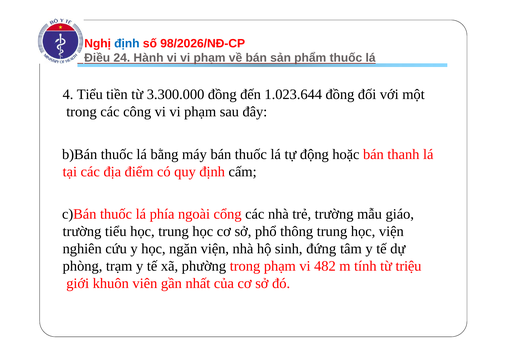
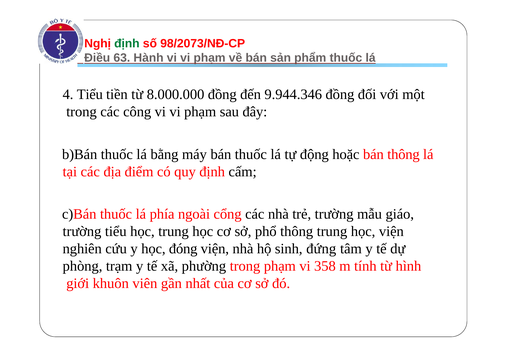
định colour: blue -> green (127, 44)
98/2026/NĐ-CP: 98/2026/NĐ-CP -> 98/2073/NĐ-CP (203, 44)
24: 24 -> 63 (122, 58)
3.300.000: 3.300.000 -> 8.000.000 (176, 95)
1.023.644: 1.023.644 -> 9.944.346 (293, 95)
bán thanh: thanh -> thông (403, 155)
ngăn: ngăn -> đóng (183, 249)
482: 482 -> 358 (325, 267)
triệu: triệu -> hình (408, 267)
